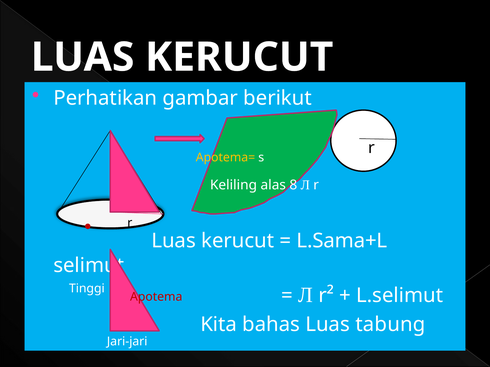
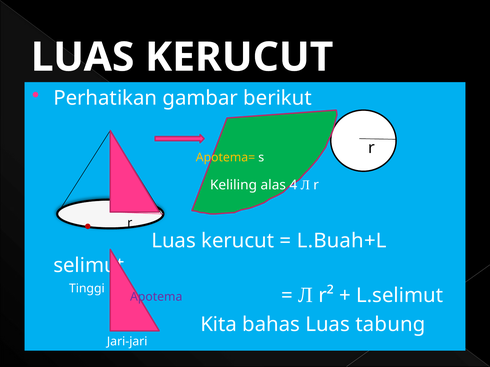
8: 8 -> 4 (293, 185)
L.Sama+L: L.Sama+L -> L.Buah+L (342, 241)
Apotema colour: red -> purple (156, 297)
